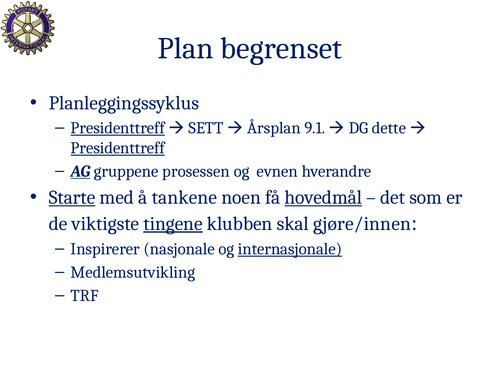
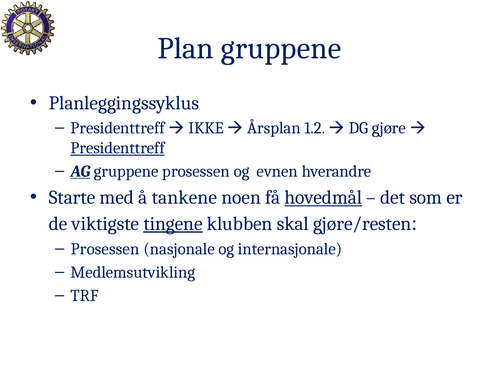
Plan begrenset: begrenset -> gruppene (281, 48)
Presidenttreff underline: present -> none (118, 128)
SETT: SETT -> IKKE (206, 128)
9.1: 9.1 -> 1.2 (315, 128)
dette: dette -> gjøre (389, 128)
Starte underline: present -> none (72, 197)
gjøre/innen: gjøre/innen -> gjøre/resten (362, 224)
Inspirerer: Inspirerer -> Prosessen (105, 249)
internasjonale underline: present -> none (290, 249)
